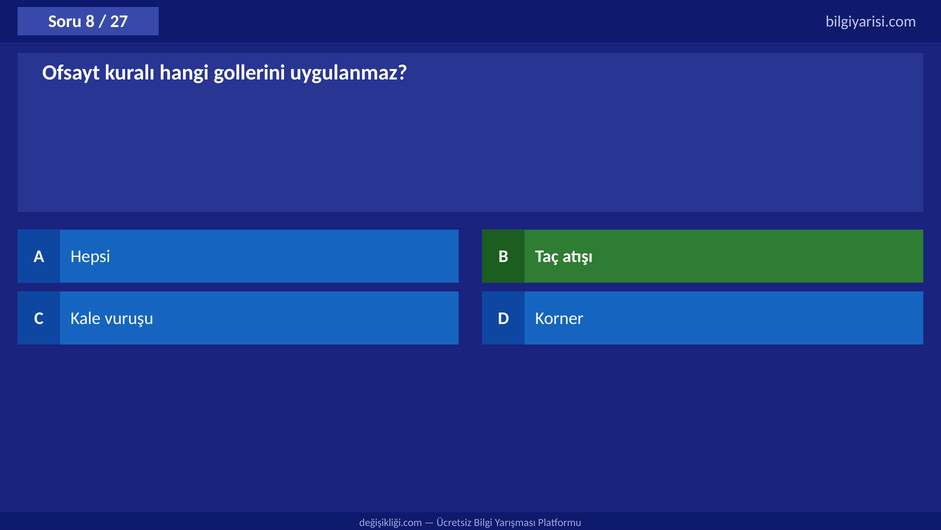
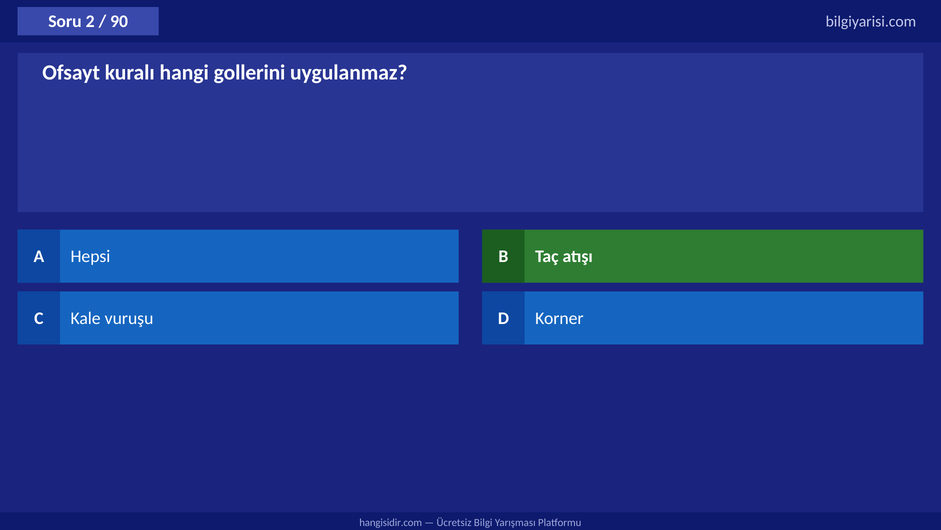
8: 8 -> 2 (90, 22)
27: 27 -> 90 (119, 22)
değişikliği.com: değişikliği.com -> hangisidir.com (391, 522)
